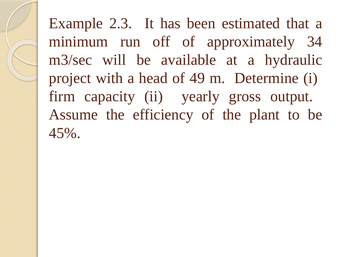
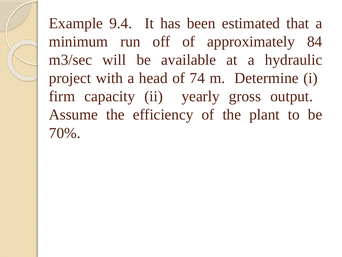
2.3: 2.3 -> 9.4 (121, 23)
34: 34 -> 84 (315, 42)
49: 49 -> 74 (197, 78)
45%: 45% -> 70% (65, 133)
